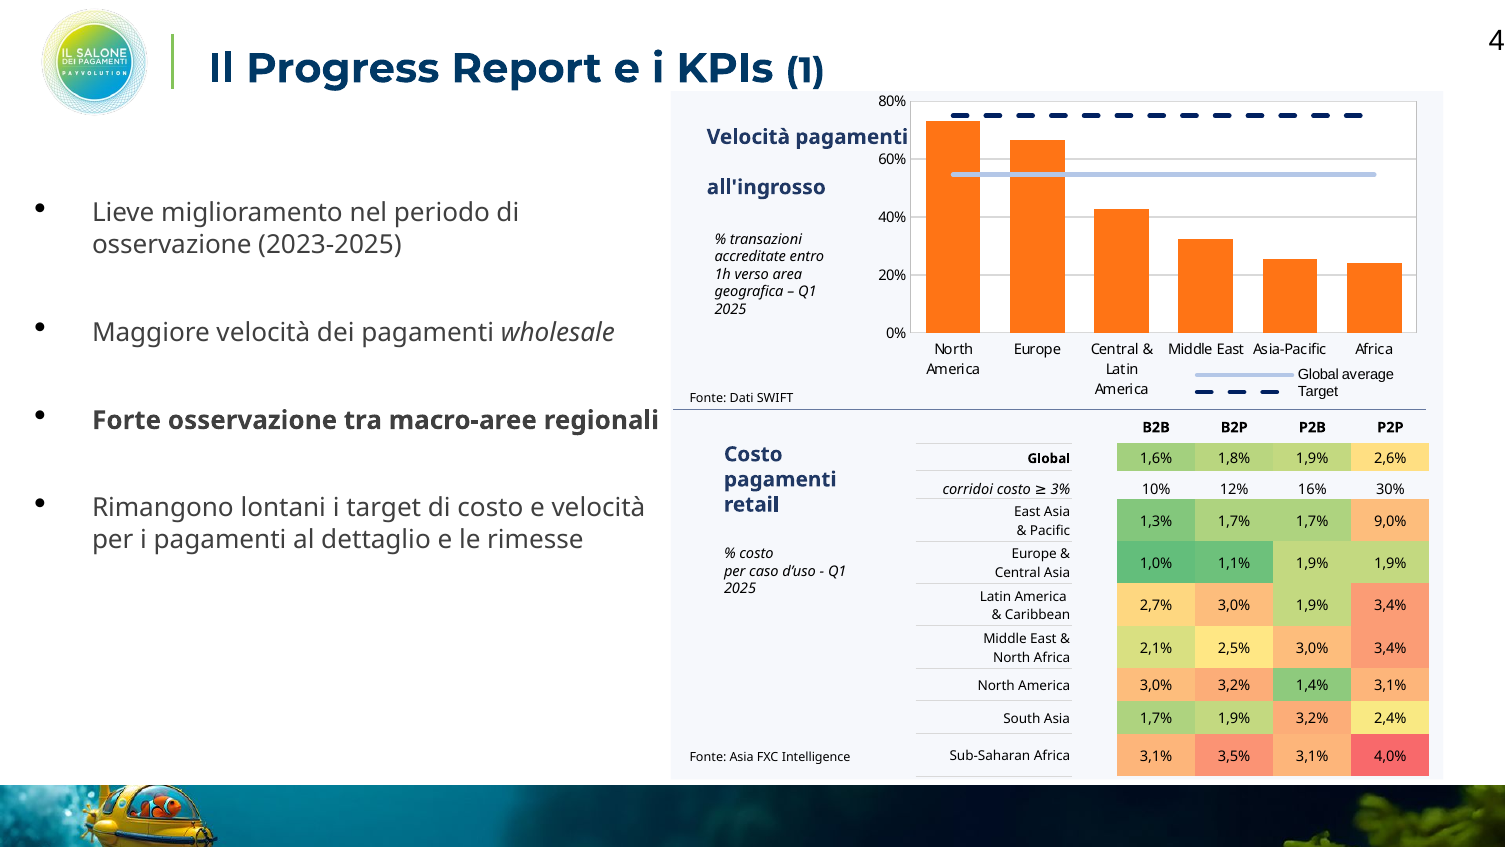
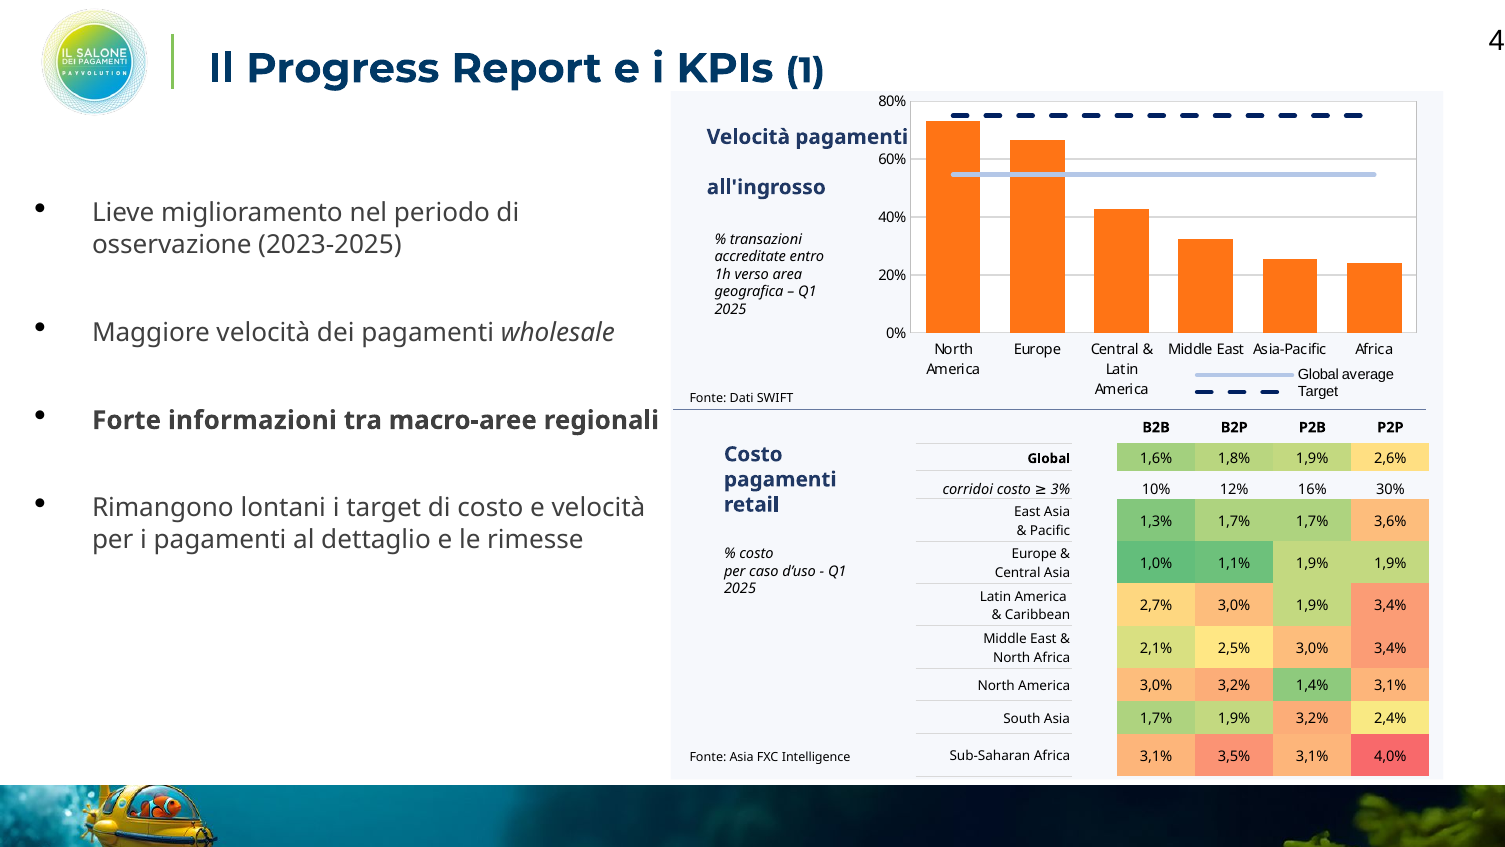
Forte osservazione: osservazione -> informazioni (252, 420)
9,0%: 9,0% -> 3,6% (1390, 521)
